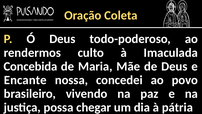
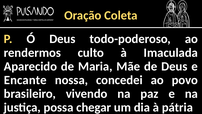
Concebida: Concebida -> Aparecido (30, 66)
